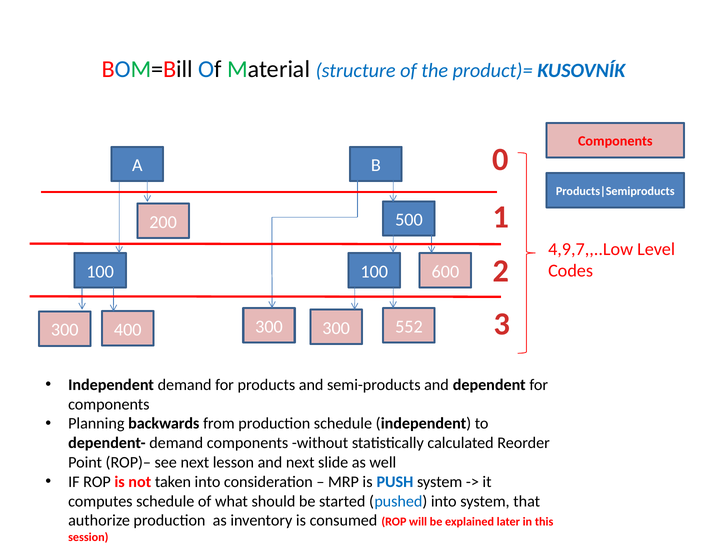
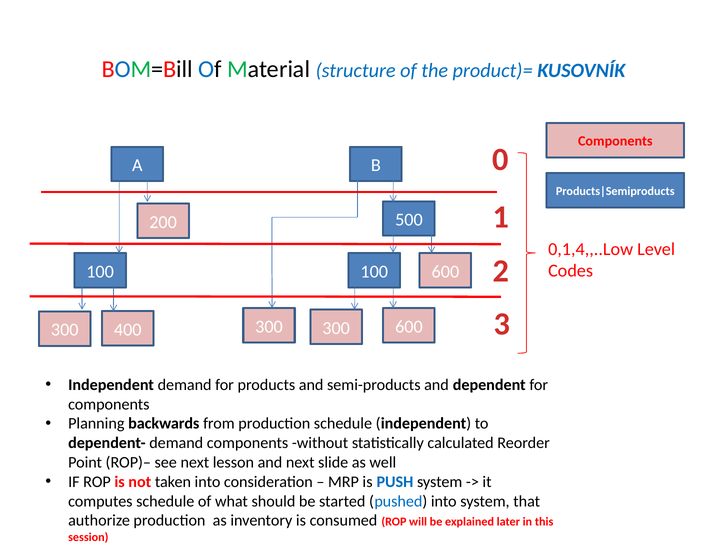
4,9,7,,..Low: 4,9,7,,..Low -> 0,1,4,,..Low (591, 249)
552: 552 -> 600 (409, 326)
